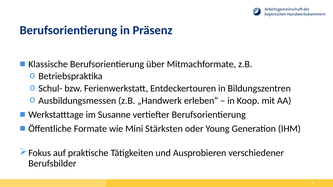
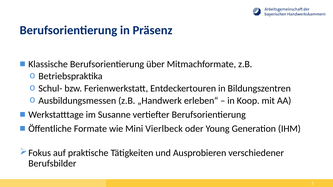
Stärksten: Stärksten -> Vierlbeck (164, 129)
